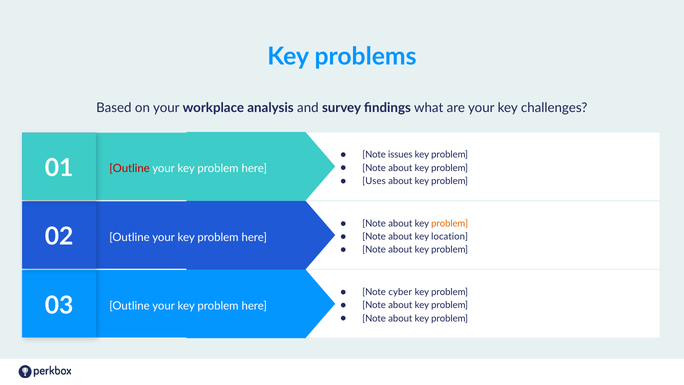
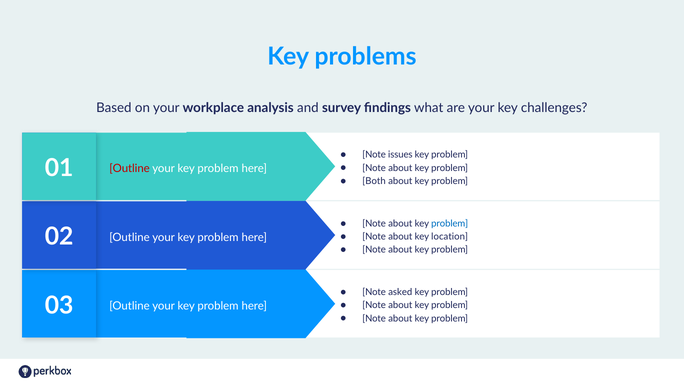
Uses: Uses -> Both (374, 181)
problem colour: orange -> blue (450, 223)
cyber: cyber -> asked (400, 292)
